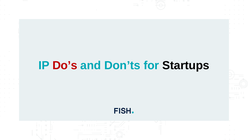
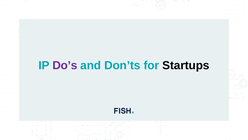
Do’s colour: red -> purple (65, 65)
